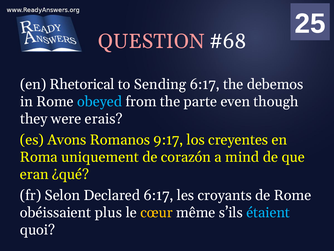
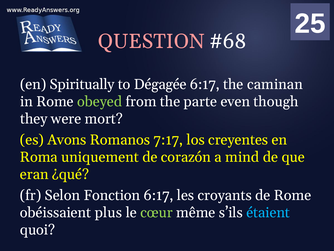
Rhetorical: Rhetorical -> Spiritually (82, 84)
Sending: Sending -> Dégagée (160, 84)
debemos: debemos -> caminan (275, 84)
obeyed colour: light blue -> light green (100, 101)
erais: erais -> mort (104, 119)
9:17: 9:17 -> 7:17 (168, 140)
Declared: Declared -> Fonction (112, 195)
cœur colour: yellow -> light green (157, 212)
